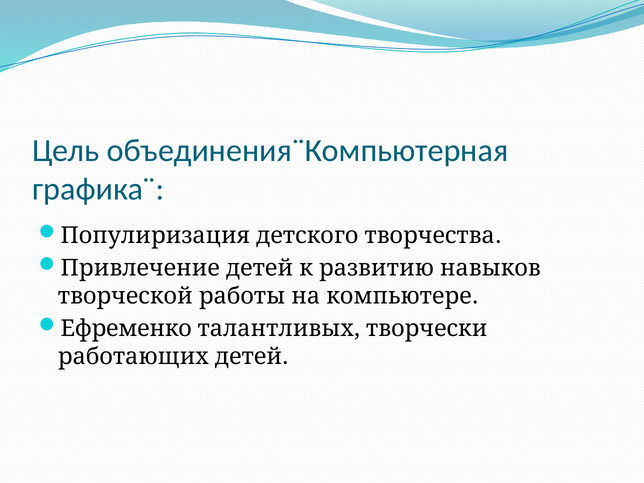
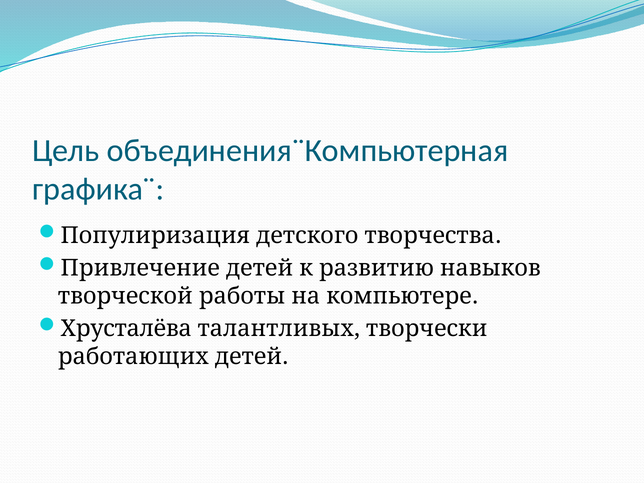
Ефременко: Ефременко -> Хрусталёва (126, 329)
